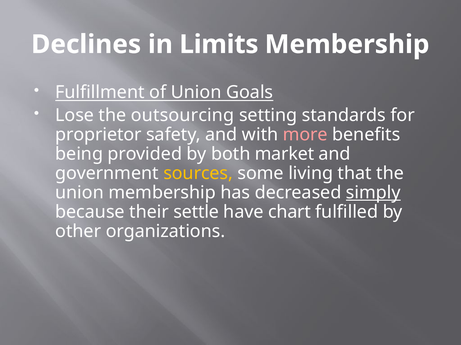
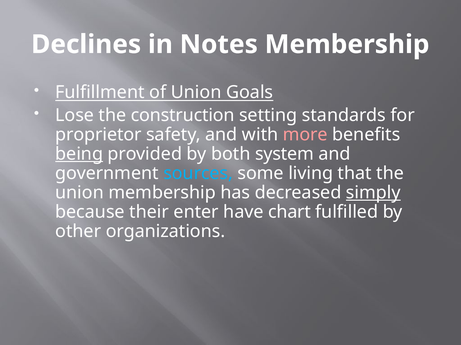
Limits: Limits -> Notes (219, 44)
outsourcing: outsourcing -> construction (183, 116)
being underline: none -> present (79, 154)
market: market -> system (284, 154)
sources colour: yellow -> light blue (198, 174)
settle: settle -> enter (196, 212)
